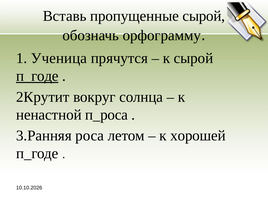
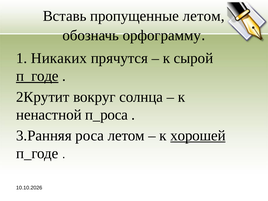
пропущенные сырой: сырой -> летом (204, 16)
Ученица: Ученица -> Никаких (59, 58)
хорошей underline: none -> present (198, 136)
